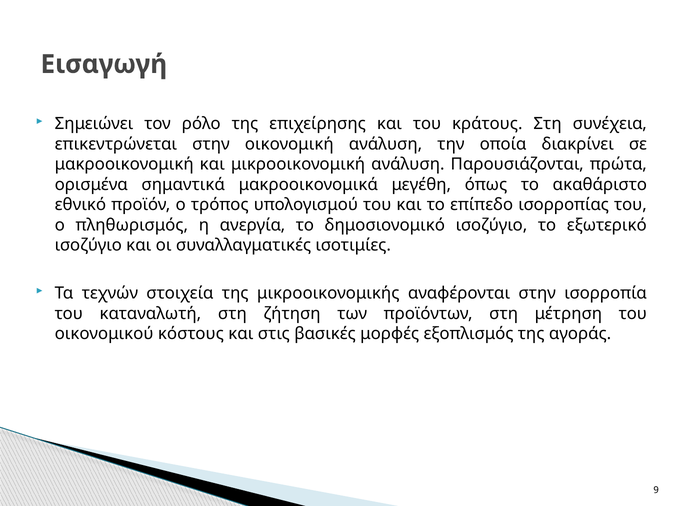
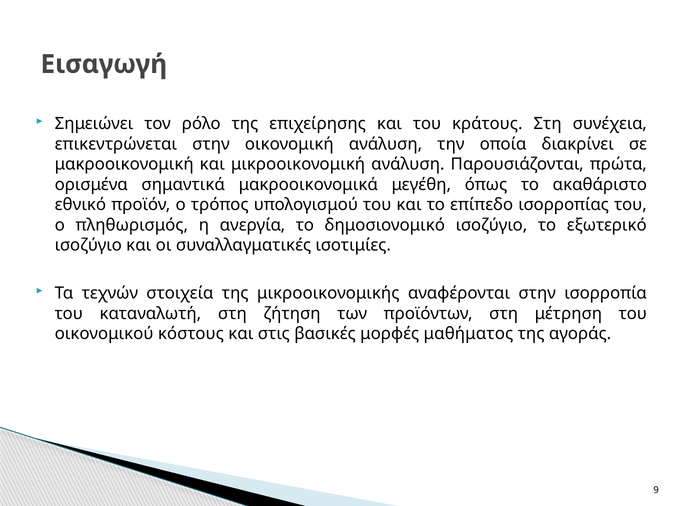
εξοπλισμός: εξοπλισμός -> μαθήματος (468, 334)
